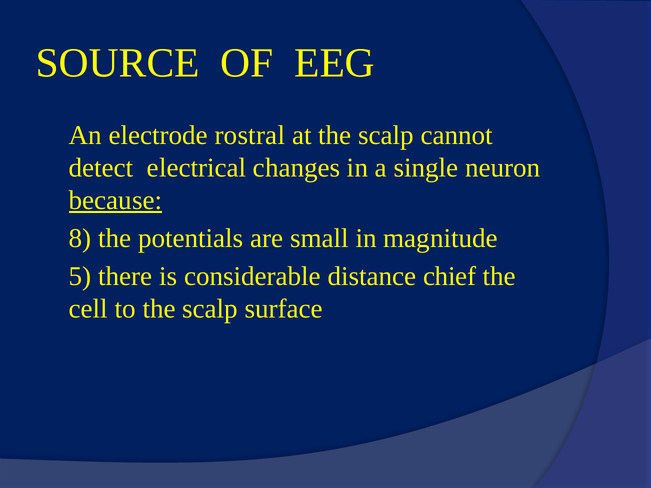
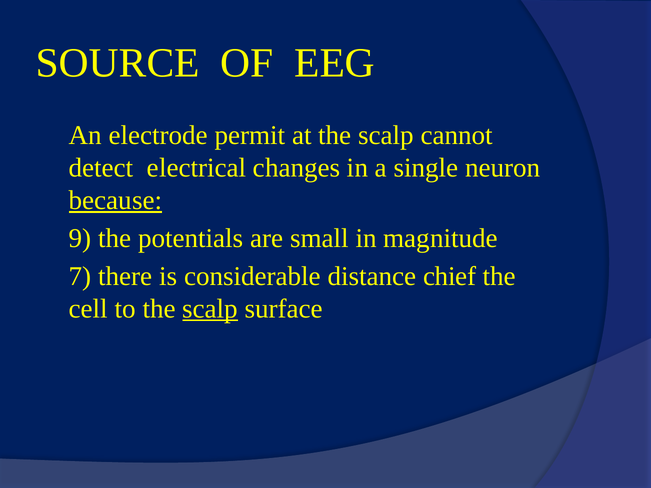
rostral: rostral -> permit (250, 135)
8: 8 -> 9 (80, 238)
5: 5 -> 7 (80, 276)
scalp underline: none -> present (210, 309)
